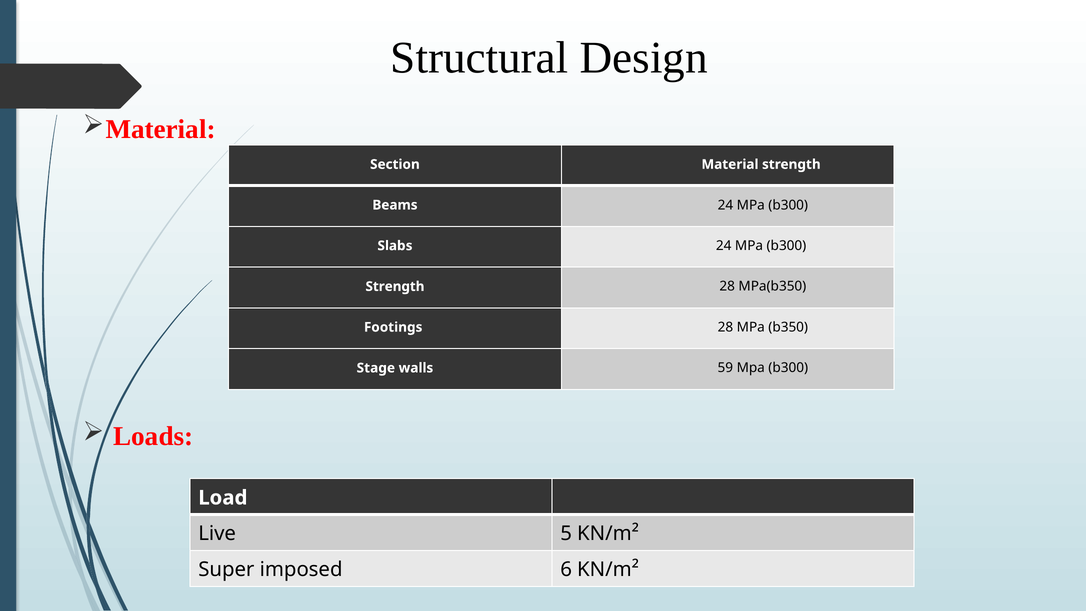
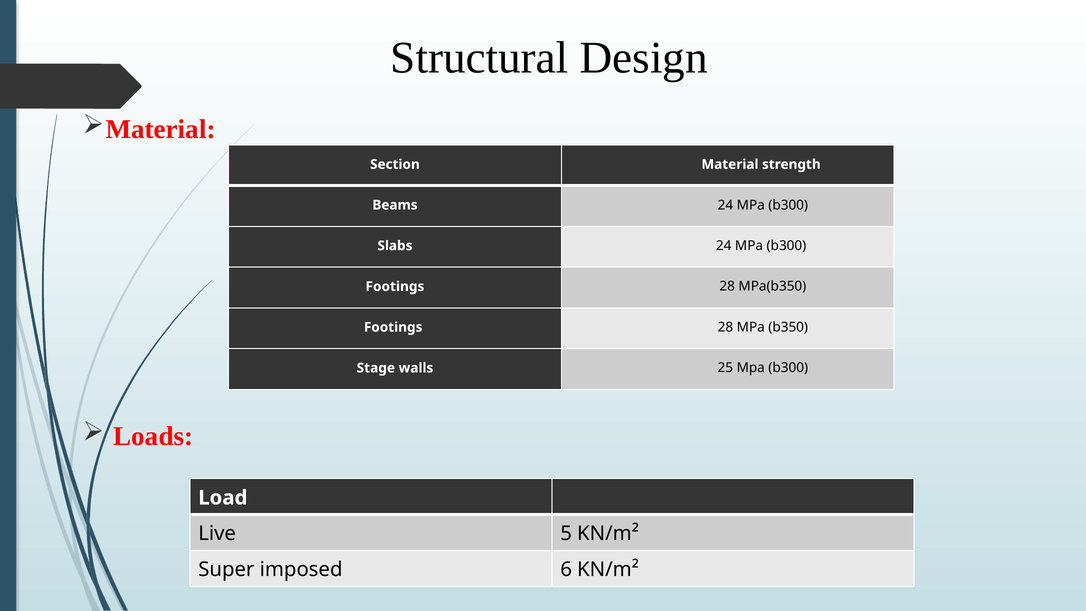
Strength: Strength -> Footings (395, 287)
59: 59 -> 25 (725, 368)
